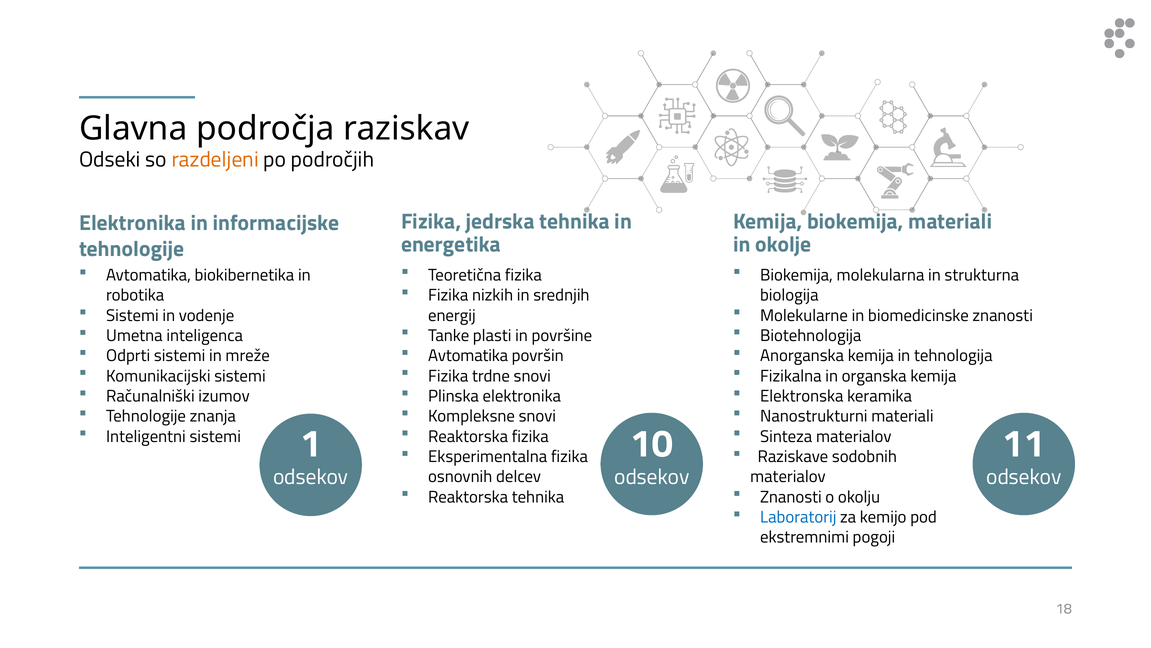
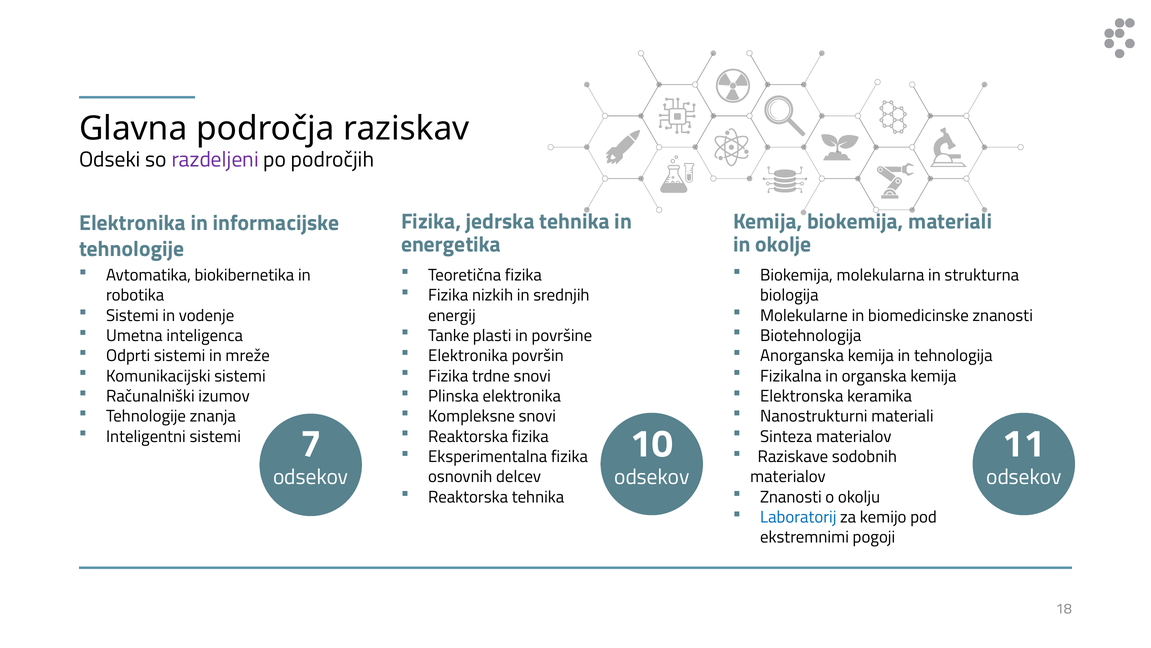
razdeljeni colour: orange -> purple (215, 159)
Avtomatika: Avtomatika -> Elektronika (468, 356)
1: 1 -> 7 (311, 444)
